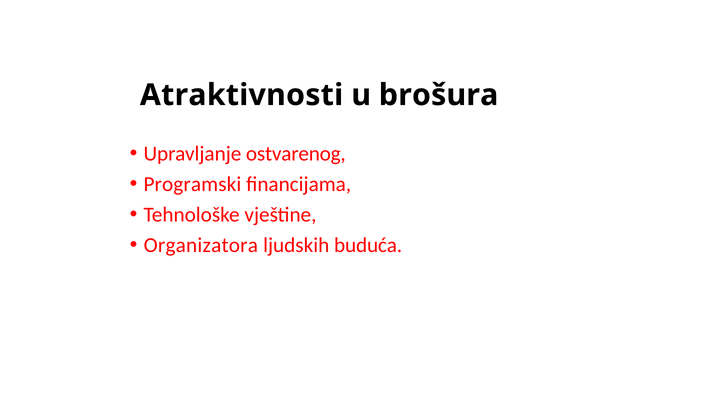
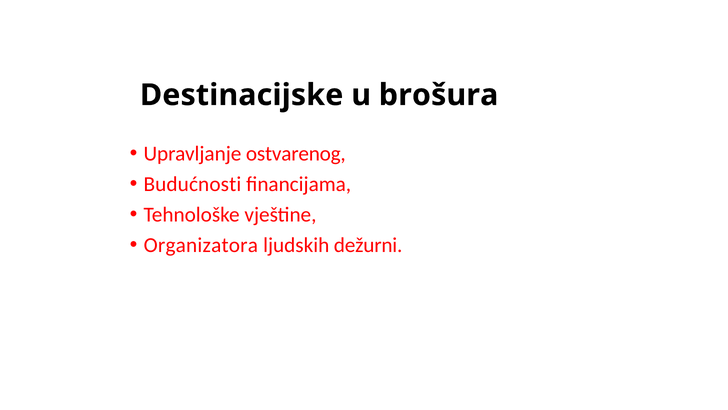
Atraktivnosti: Atraktivnosti -> Destinacijske (242, 95)
Programski: Programski -> Budućnosti (192, 184)
buduća: buduća -> dežurni (368, 245)
